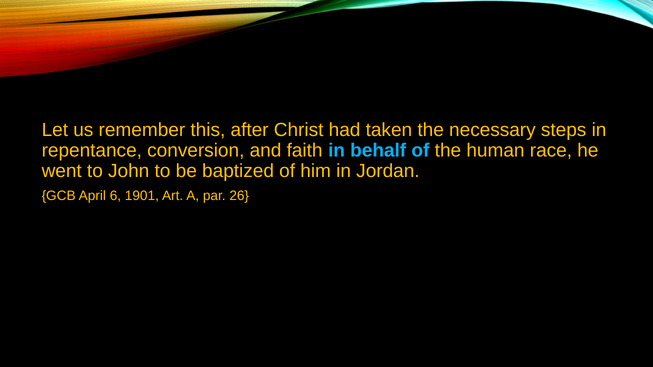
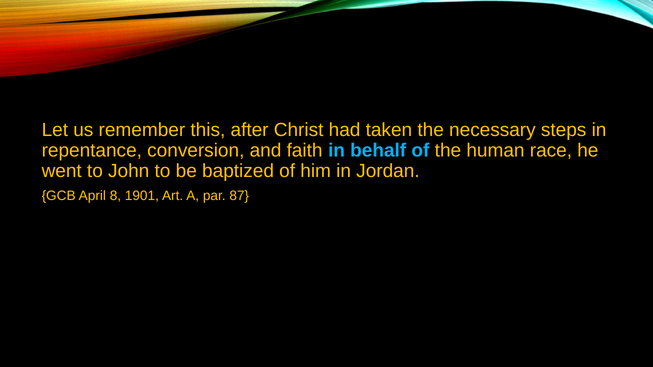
6: 6 -> 8 (115, 196)
26: 26 -> 87 (239, 196)
